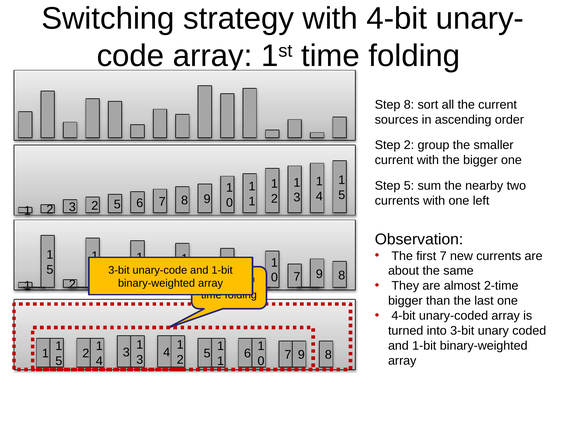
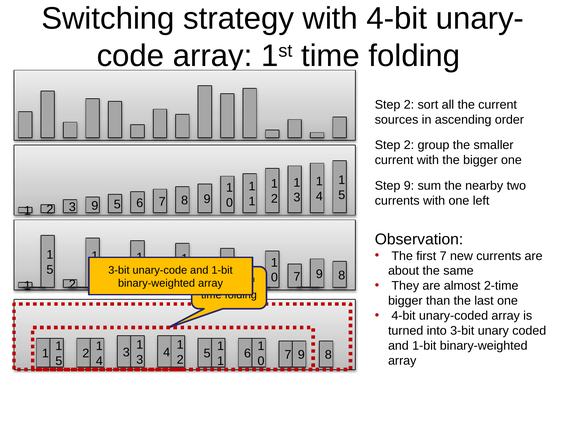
8: 8 -> 2 (409, 105)
Step 5: 5 -> 9 (409, 186)
2: 2 -> 9 (95, 206)
